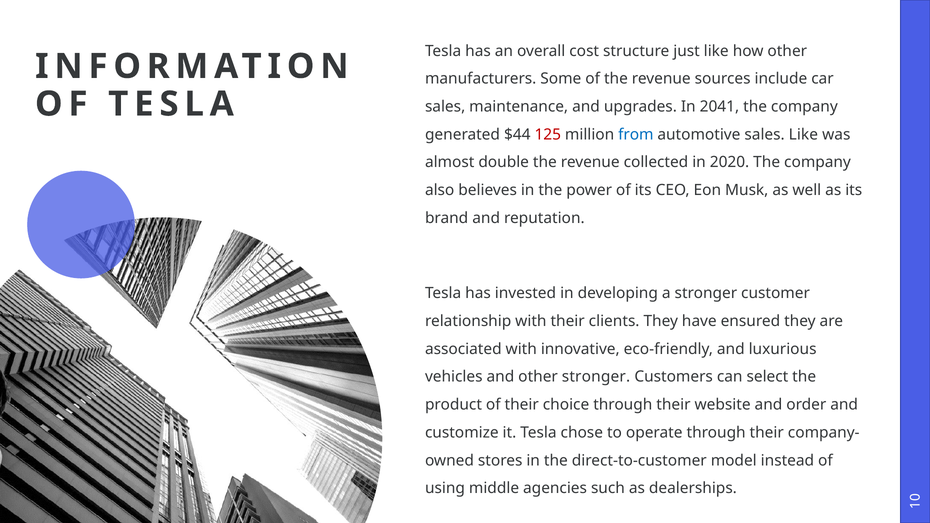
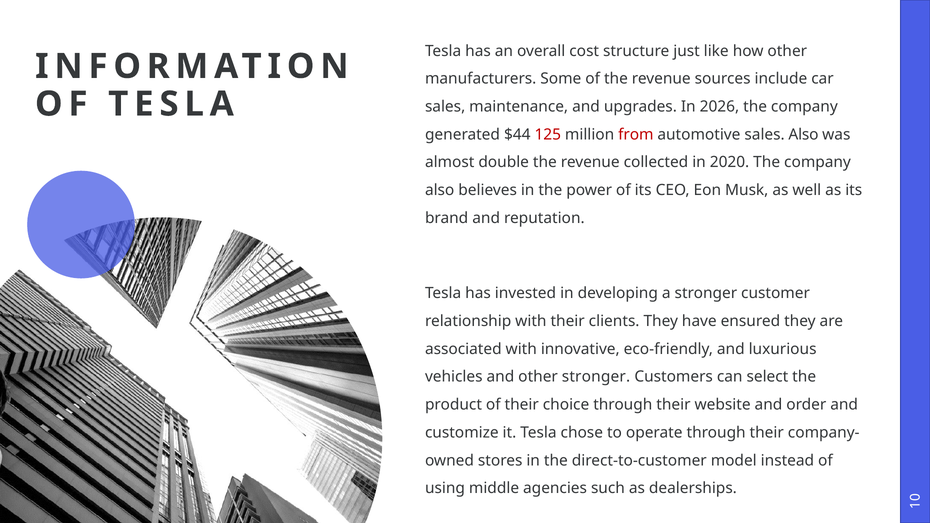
2041: 2041 -> 2026 (719, 107)
from colour: blue -> red (636, 135)
sales Like: Like -> Also (804, 135)
